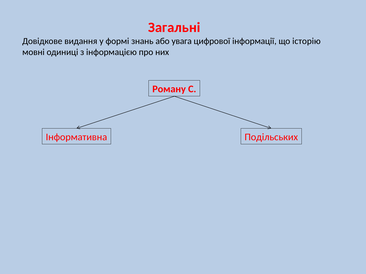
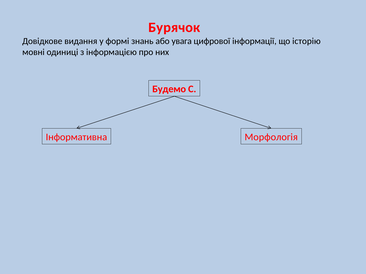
Загальні: Загальні -> Бурячок (174, 28)
Роману: Роману -> Будемо (169, 89)
Подільських: Подільських -> Морфологія (271, 137)
